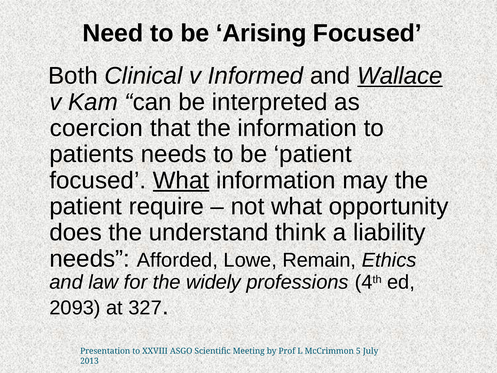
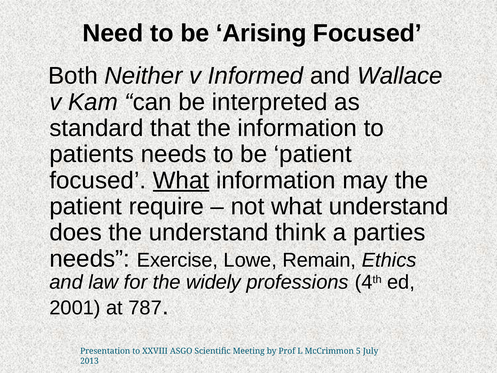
Clinical: Clinical -> Neither (143, 76)
Wallace underline: present -> none (400, 76)
coercion: coercion -> standard (96, 128)
what opportunity: opportunity -> understand (389, 206)
liability: liability -> parties (389, 232)
Afforded: Afforded -> Exercise (177, 260)
2093: 2093 -> 2001 (75, 308)
327: 327 -> 787 (145, 308)
